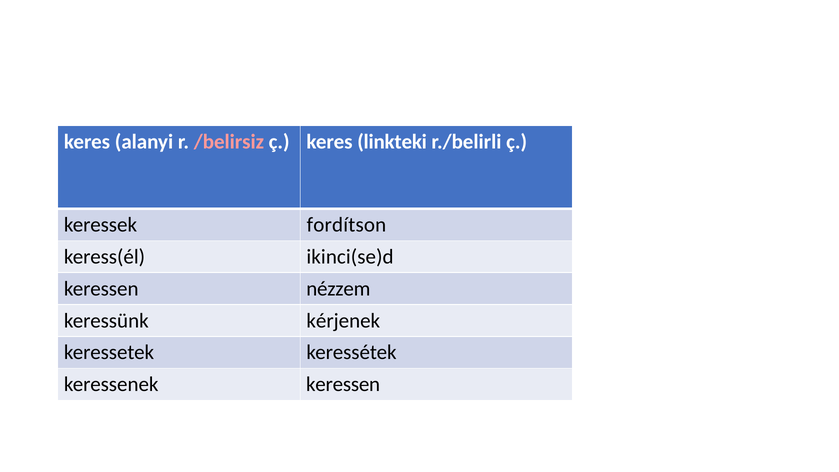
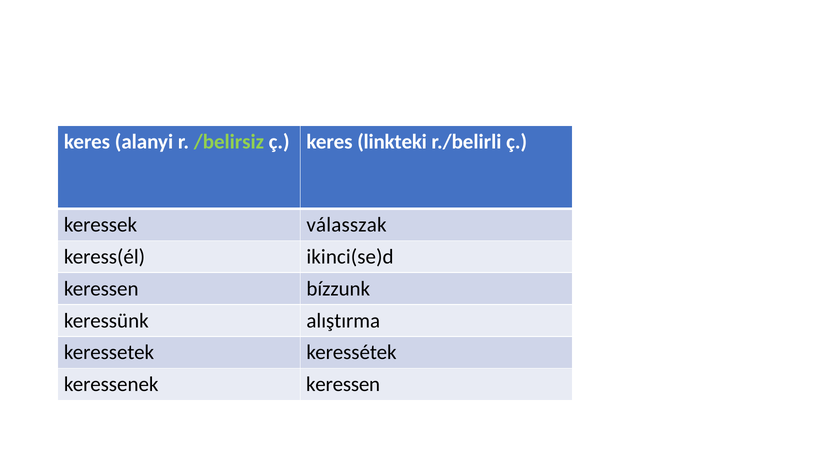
/belirsiz colour: pink -> light green (229, 142)
fordítson: fordítson -> válasszak (346, 225)
nézzem: nézzem -> bízzunk (338, 289)
kérjenek: kérjenek -> alıştırma (343, 321)
